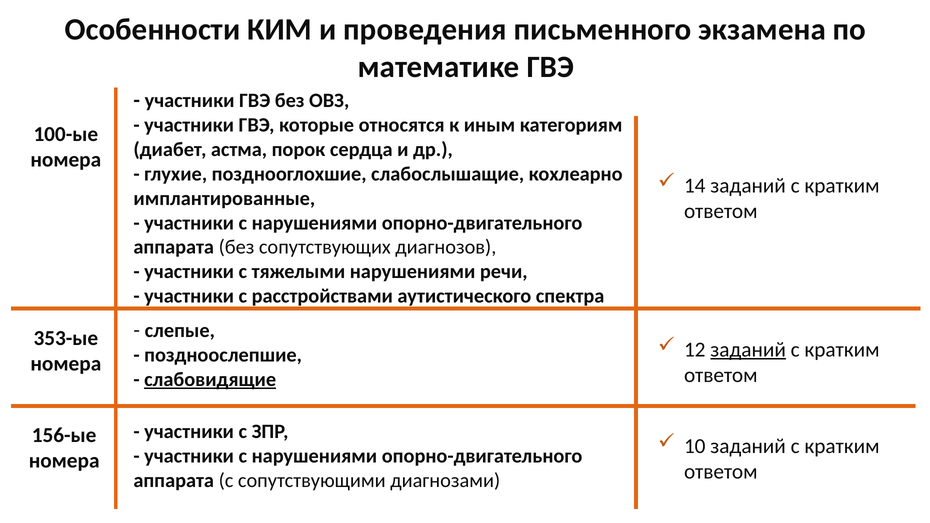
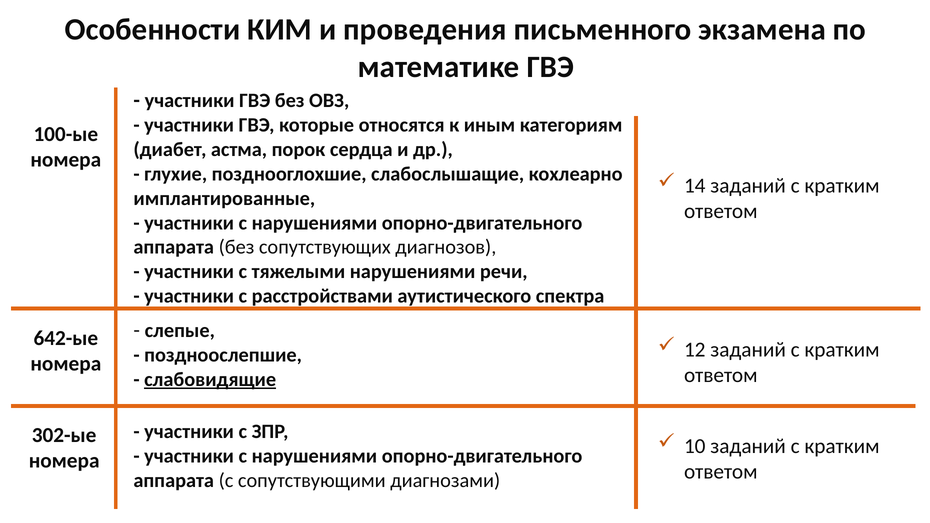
353-ые: 353-ые -> 642-ые (66, 338)
заданий underline: present -> none (748, 350)
156-ые: 156-ые -> 302-ые (64, 435)
